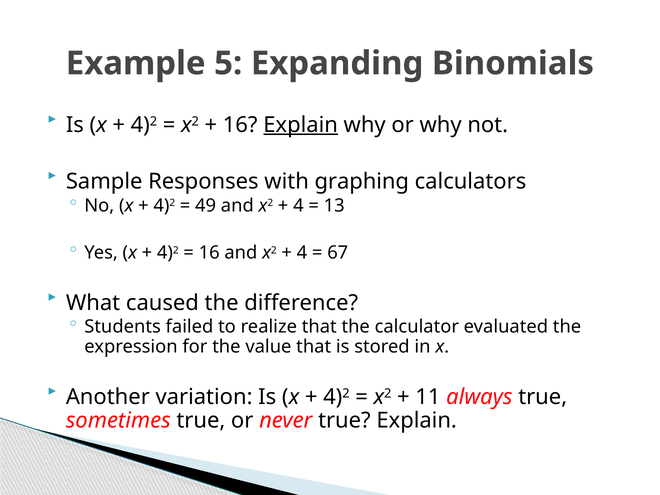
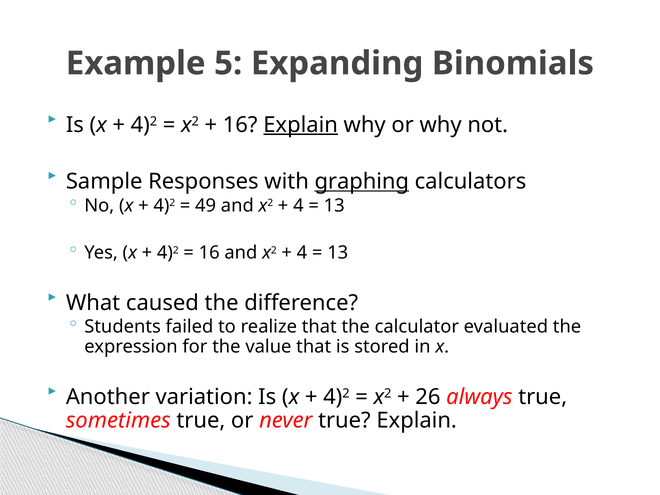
graphing underline: none -> present (362, 182)
67: 67 -> 13 (338, 253)
11: 11 -> 26 (428, 397)
